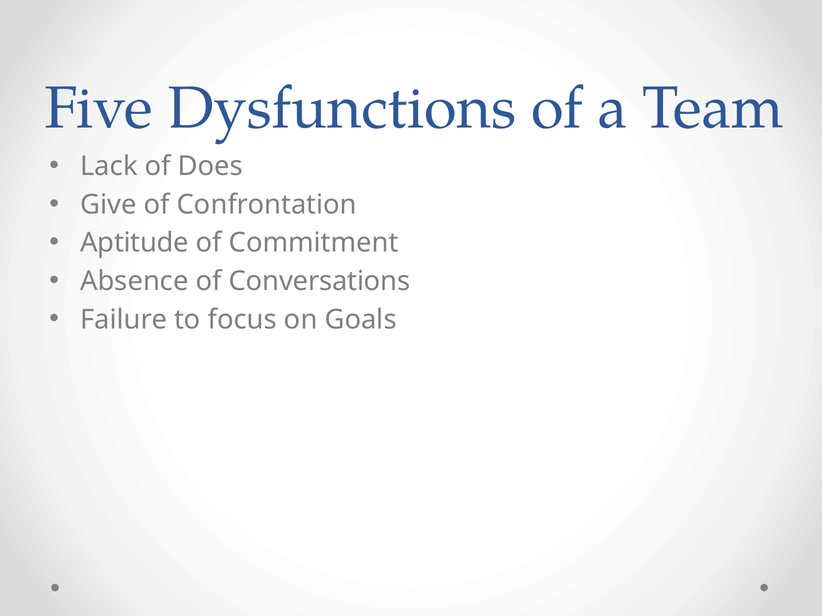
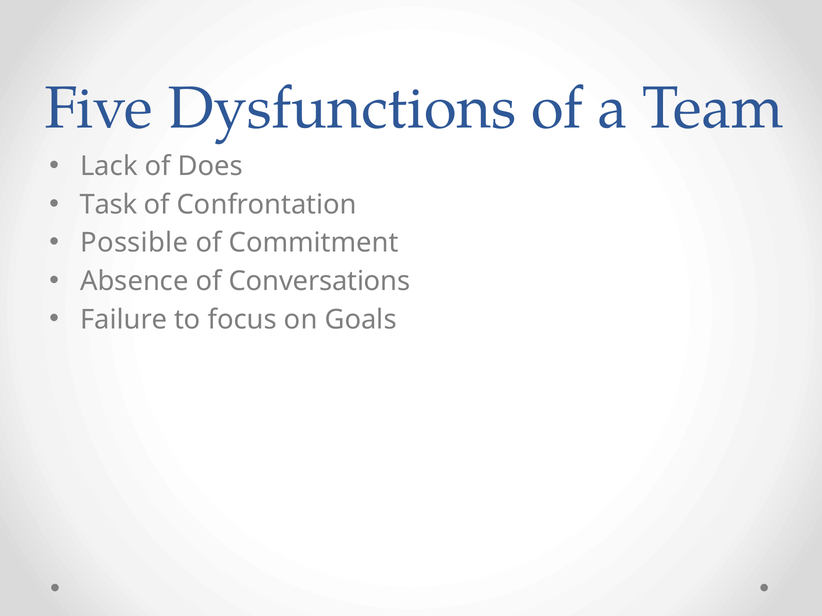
Give: Give -> Task (108, 205)
Aptitude: Aptitude -> Possible (134, 243)
